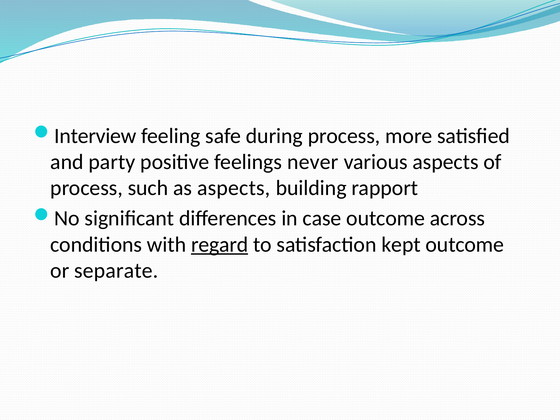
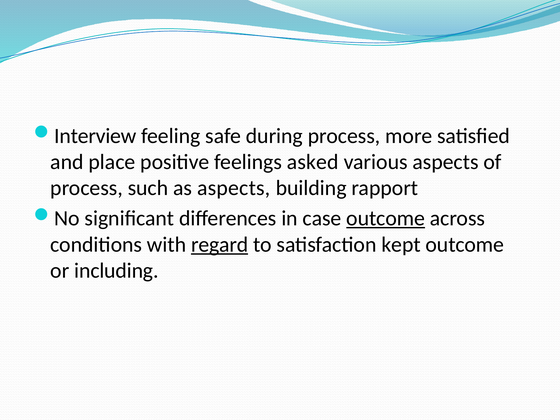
party: party -> place (112, 162)
never: never -> asked (313, 162)
outcome underline: none -> present (386, 218)
separate: separate -> including (116, 271)
